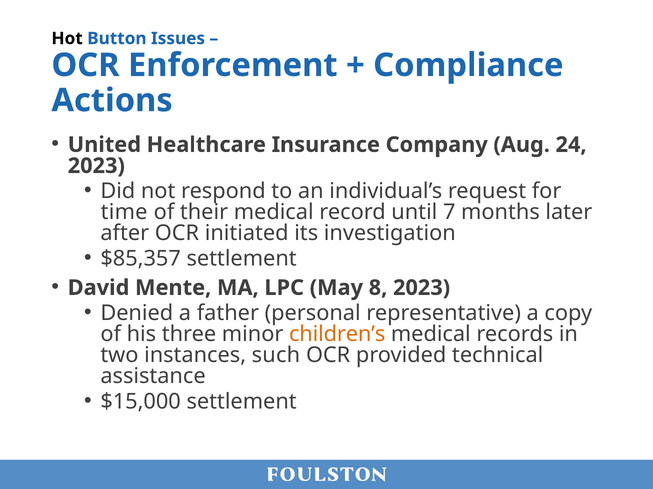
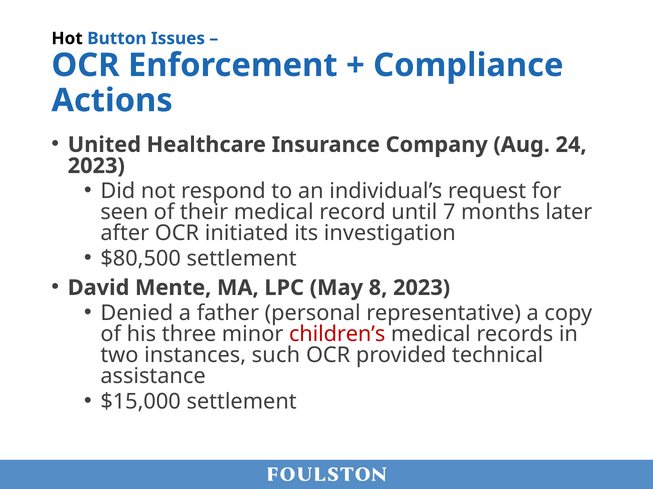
time: time -> seen (124, 212)
$85,357: $85,357 -> $80,500 (141, 259)
children’s colour: orange -> red (337, 335)
